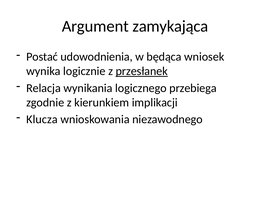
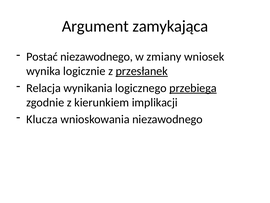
Postać udowodnienia: udowodnienia -> niezawodnego (97, 57)
będąca: będąca -> zmiany (164, 57)
przebiega underline: none -> present (193, 88)
